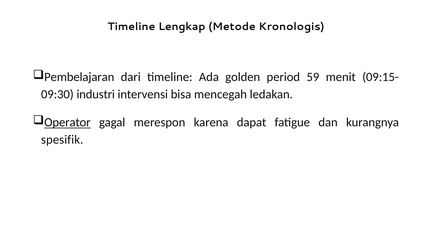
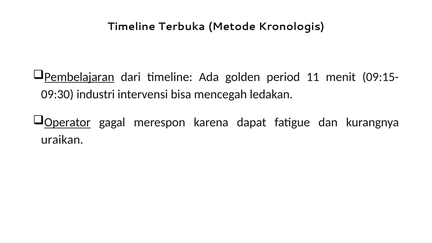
Lengkap: Lengkap -> Terbuka (182, 27)
Pembelajaran underline: none -> present (79, 77)
59: 59 -> 11 (313, 77)
spesifik: spesifik -> uraikan (62, 140)
